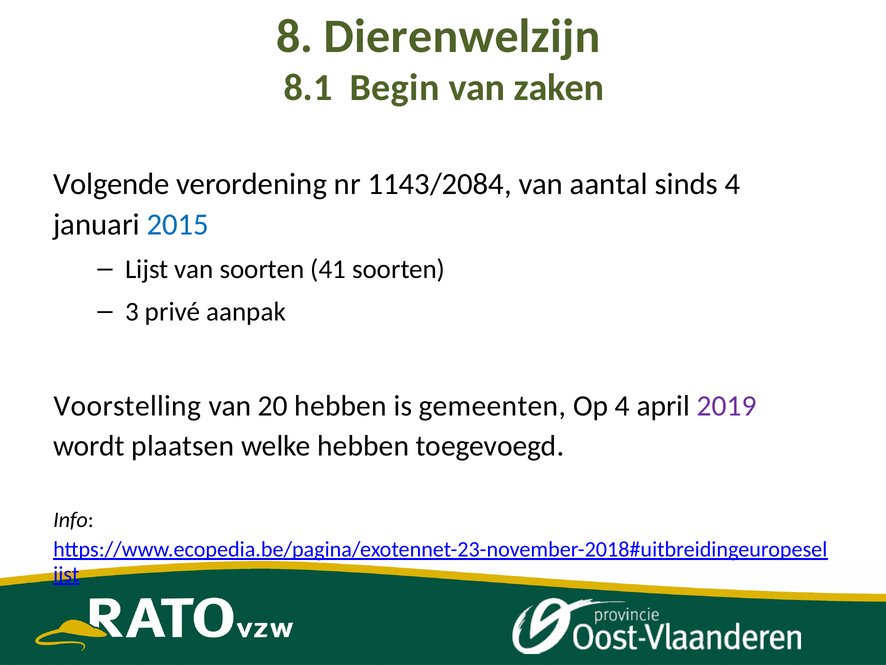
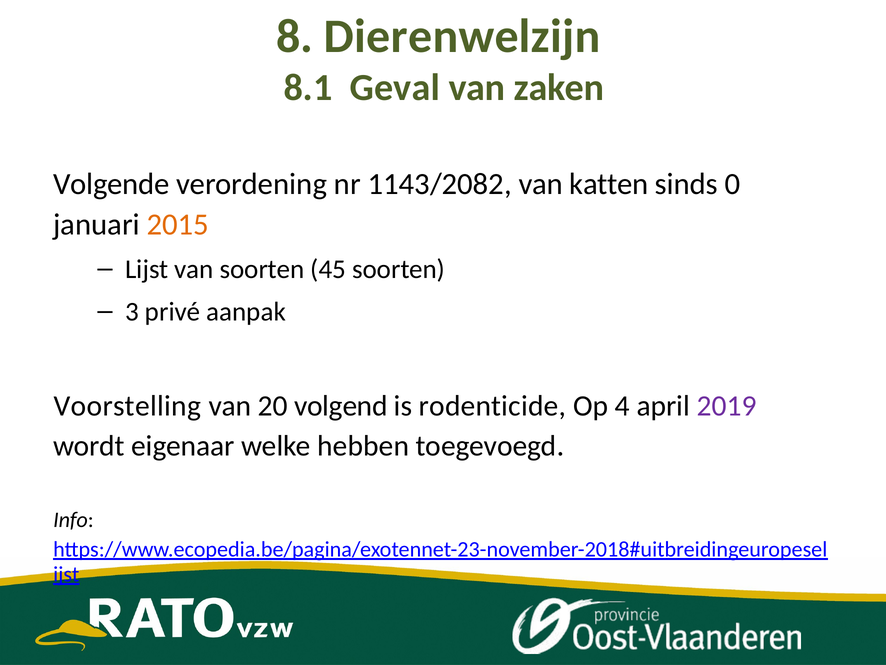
Begin: Begin -> Geval (395, 88)
1143/2084: 1143/2084 -> 1143/2082 (440, 184)
aantal: aantal -> katten (609, 184)
sinds 4: 4 -> 0 (733, 184)
2015 colour: blue -> orange (178, 224)
41: 41 -> 45 (328, 269)
20 hebben: hebben -> volgend (341, 406)
gemeenten: gemeenten -> rodenticide (492, 406)
plaatsen: plaatsen -> eigenaar (183, 446)
